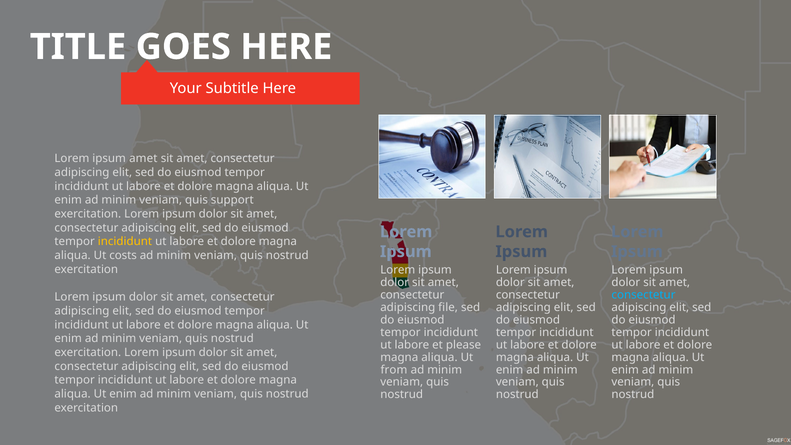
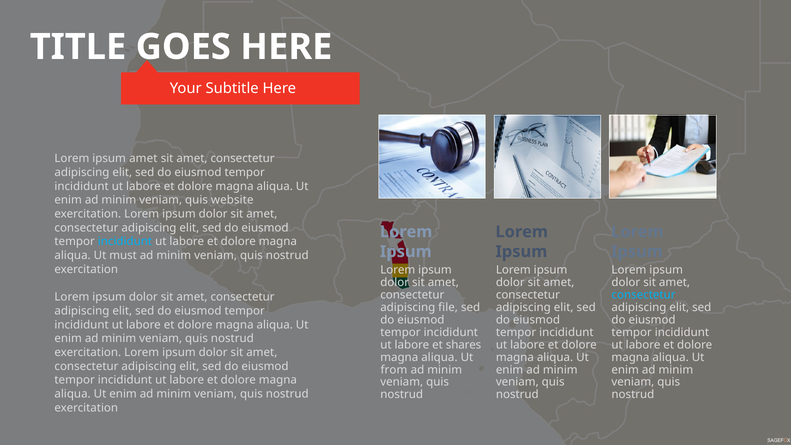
support: support -> website (232, 200)
incididunt colour: yellow -> light blue (125, 242)
costs: costs -> must (123, 255)
please: please -> shares (464, 345)
